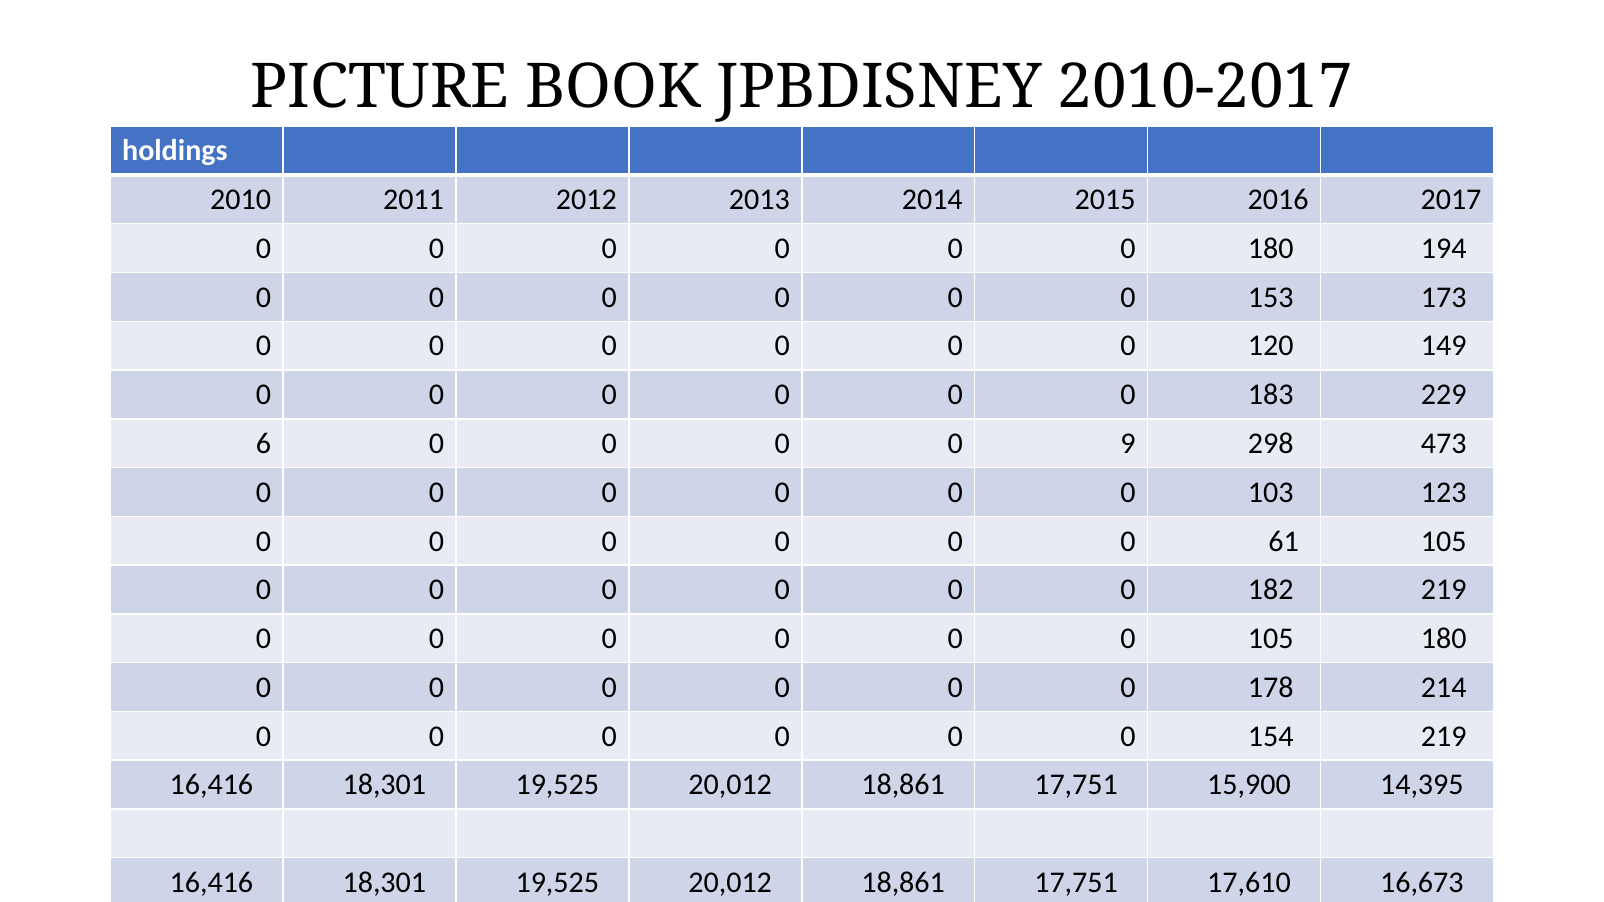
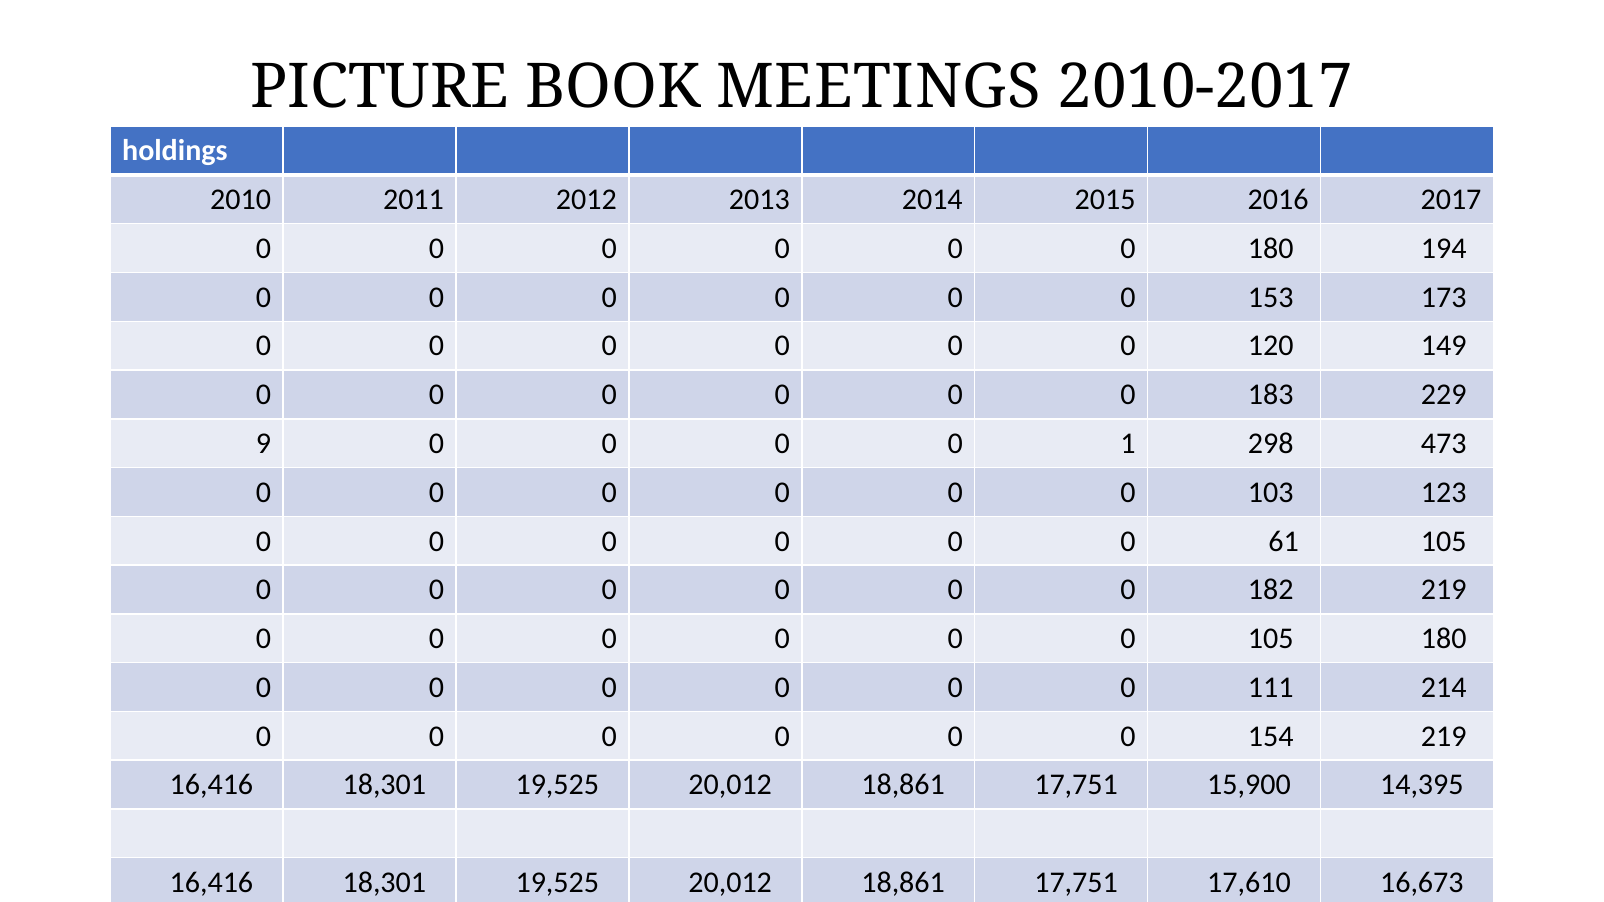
JPBDISNEY: JPBDISNEY -> MEETINGS (879, 87)
6​: 6​ -> 9​ (267, 444)
9​: 9​ -> 1​ (1131, 444)
178: 178 -> 111 (1271, 688)
